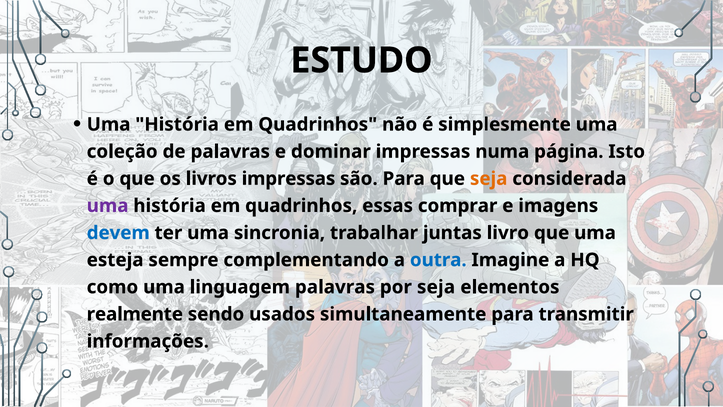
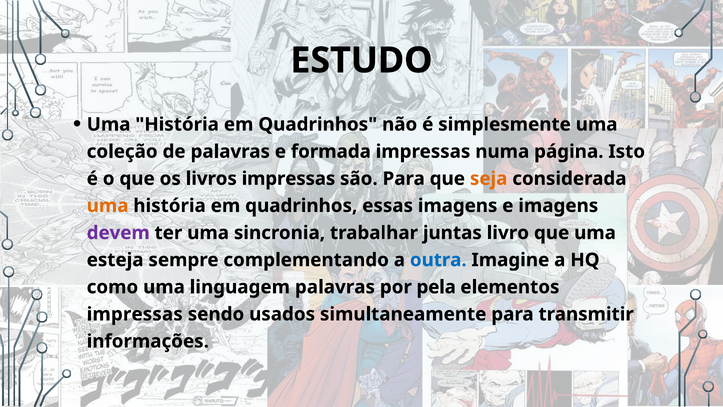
dominar: dominar -> formada (331, 151)
uma colour: purple -> orange (108, 206)
essas comprar: comprar -> imagens (458, 206)
devem colour: blue -> purple (118, 233)
por seja: seja -> pela (436, 287)
realmente: realmente -> impressas (135, 314)
